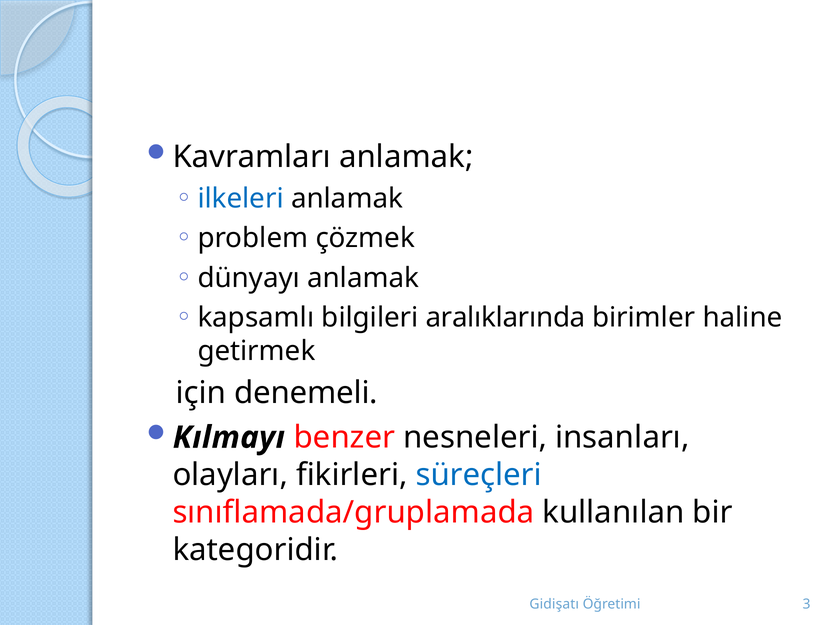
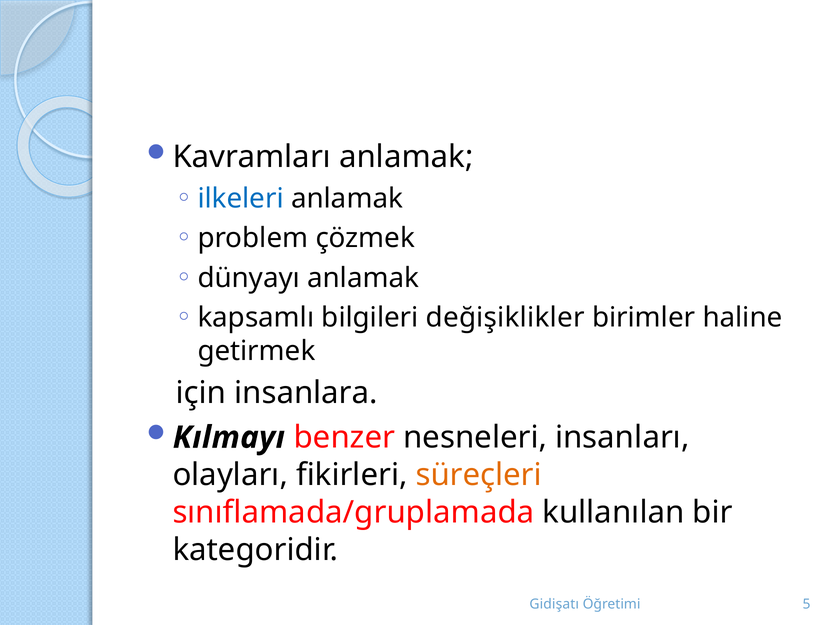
aralıklarında: aralıklarında -> değişiklikler (505, 318)
denemeli: denemeli -> insanlara (306, 393)
süreçleri colour: blue -> orange (479, 475)
3: 3 -> 5 (806, 605)
